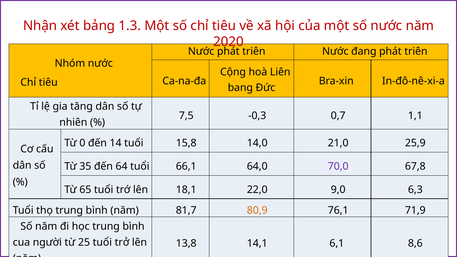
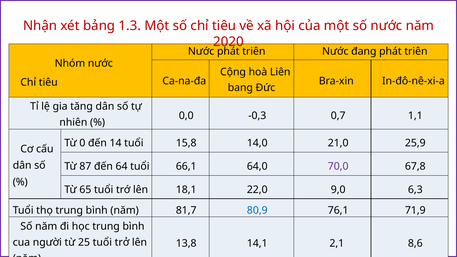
7,5: 7,5 -> 0,0 (186, 116)
35: 35 -> 87 (85, 166)
80,9 colour: orange -> blue (257, 210)
6,1: 6,1 -> 2,1 (337, 243)
